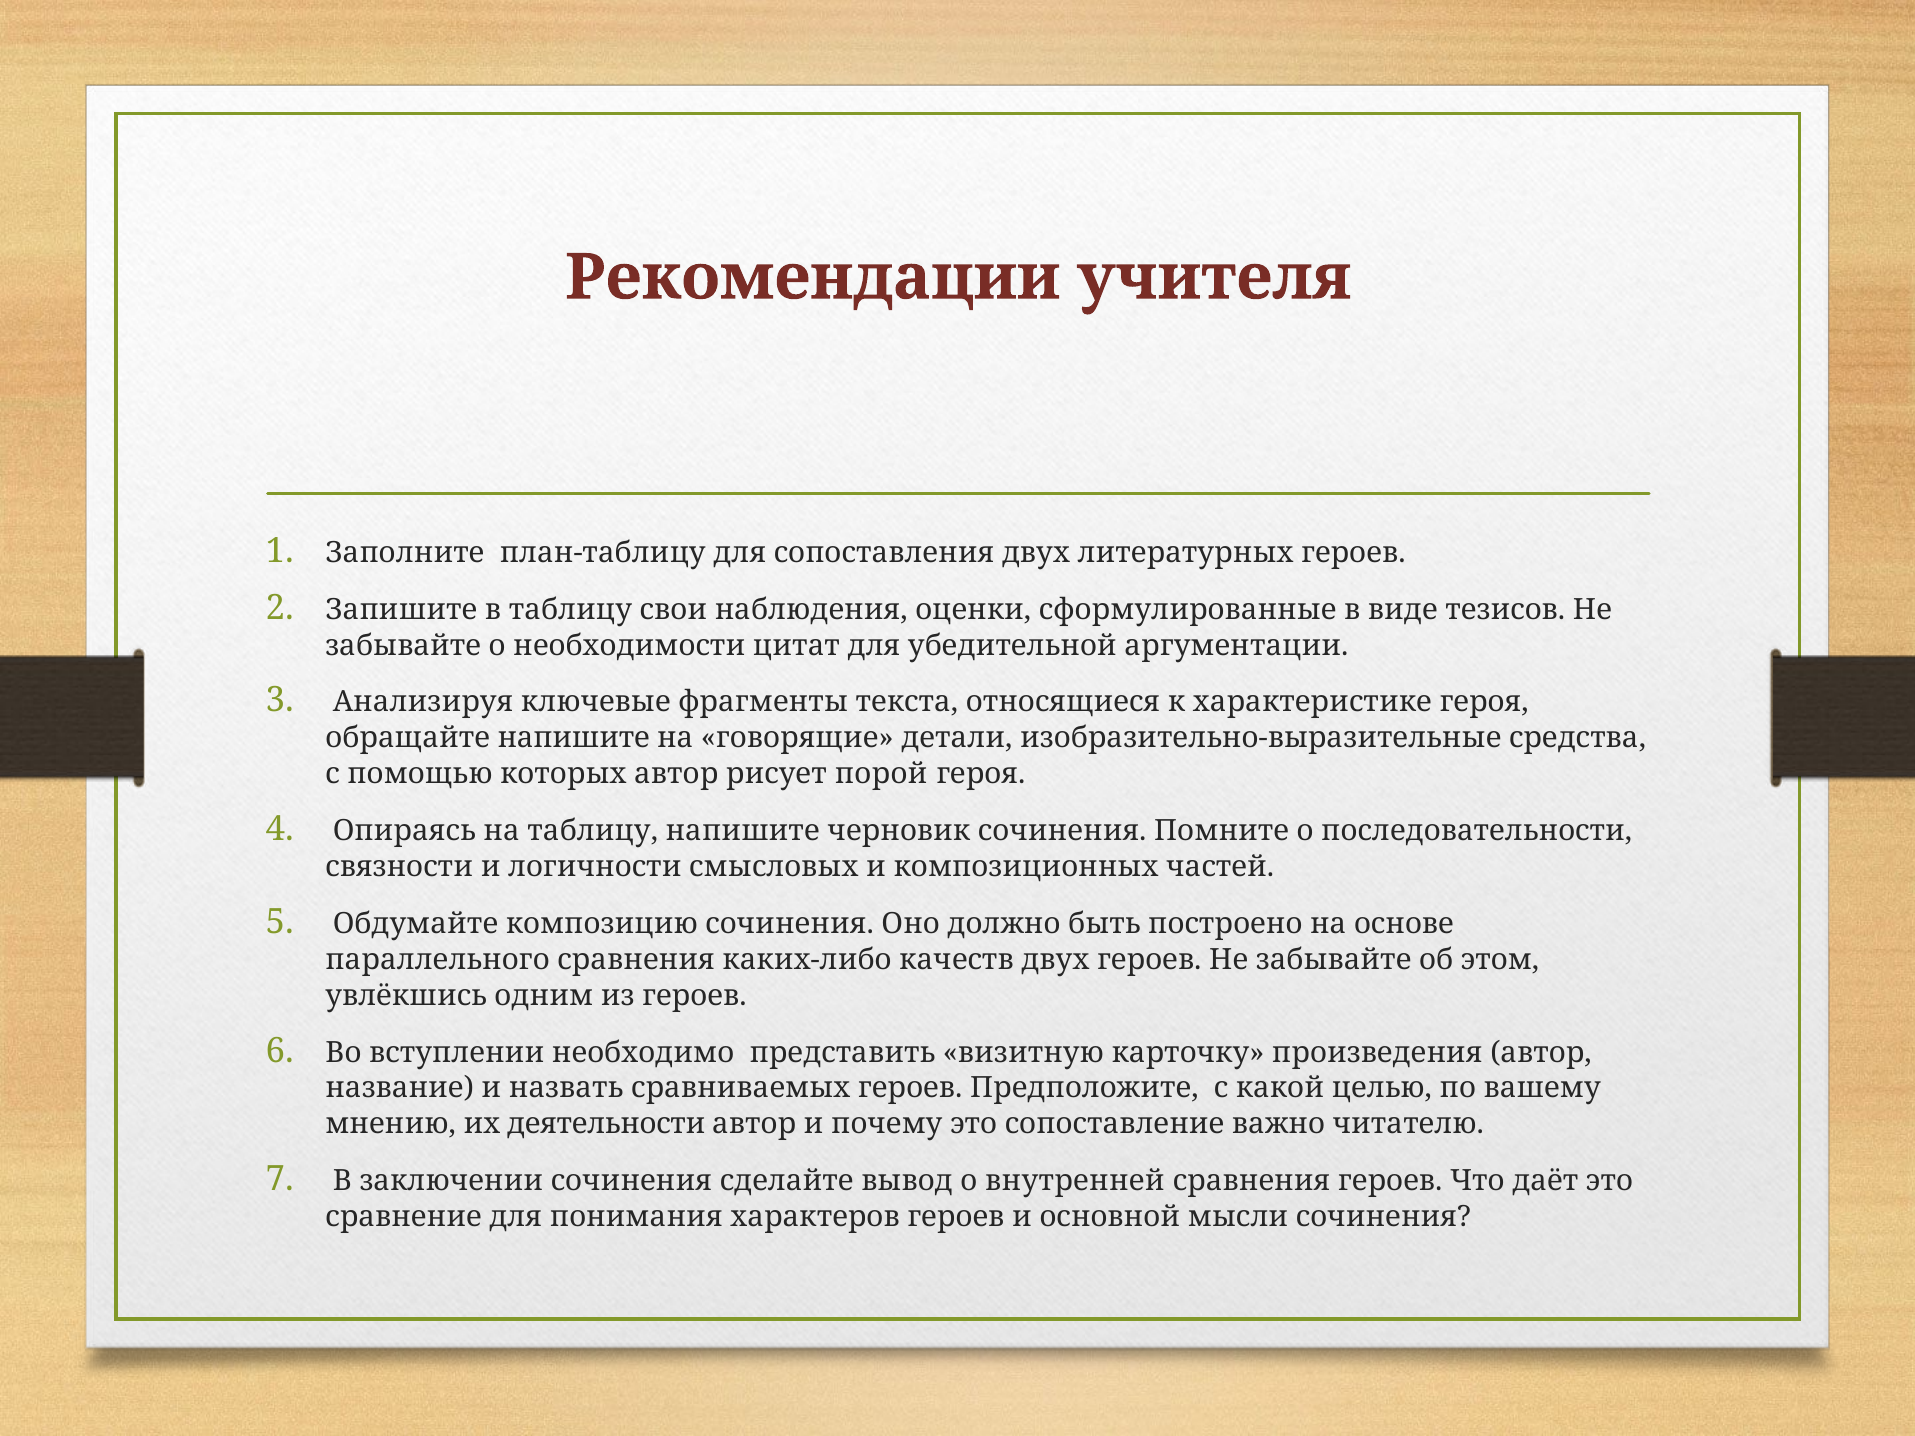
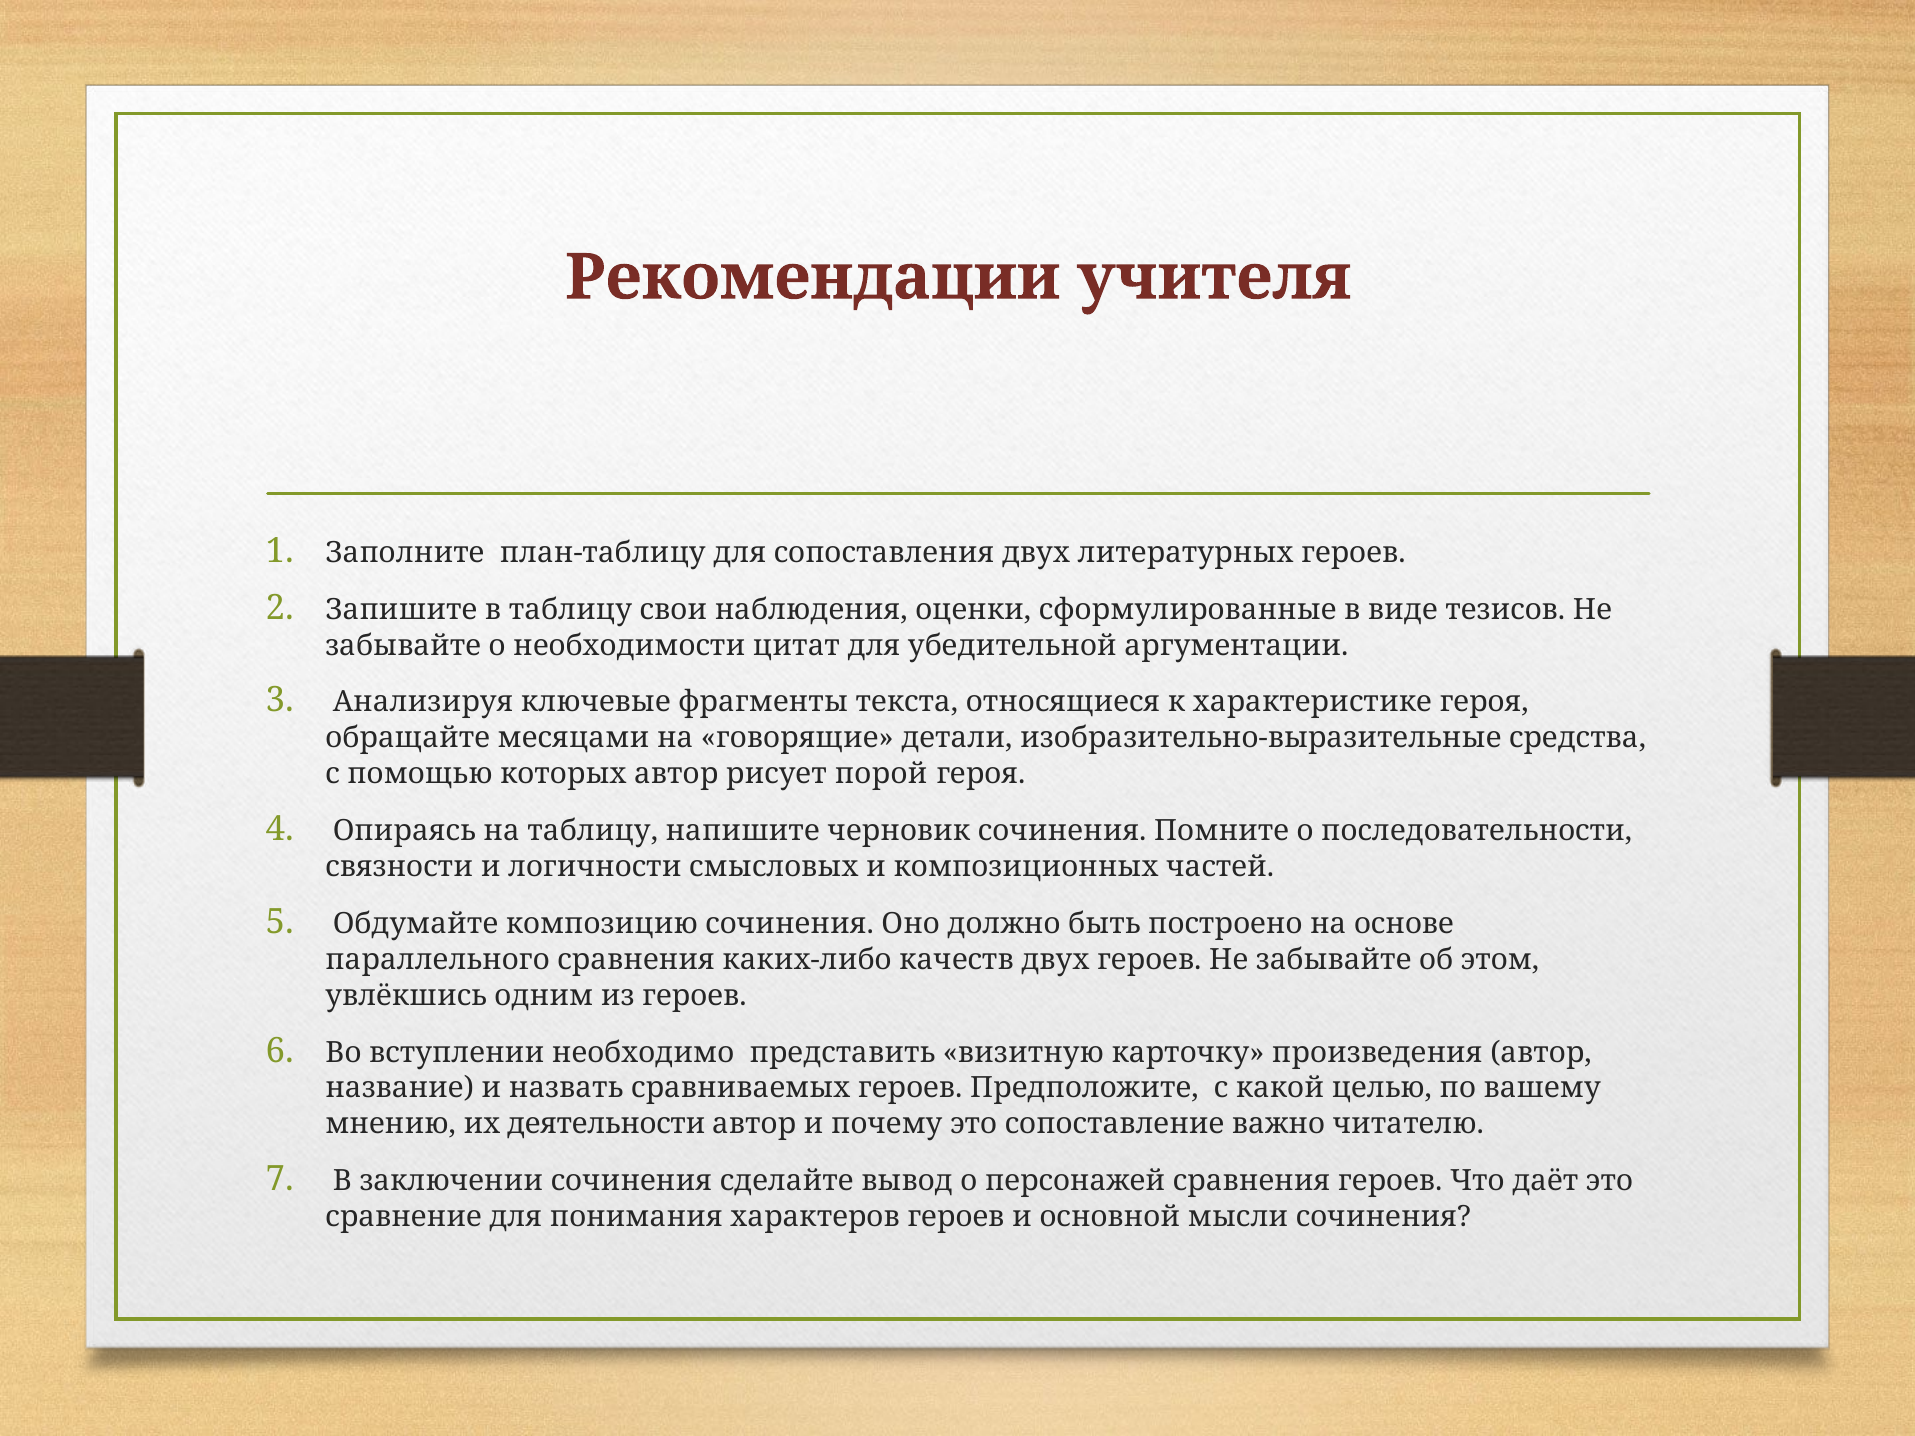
обращайте напишите: напишите -> месяцами (573, 738)
внутренней: внутренней -> персонажей (1075, 1181)
